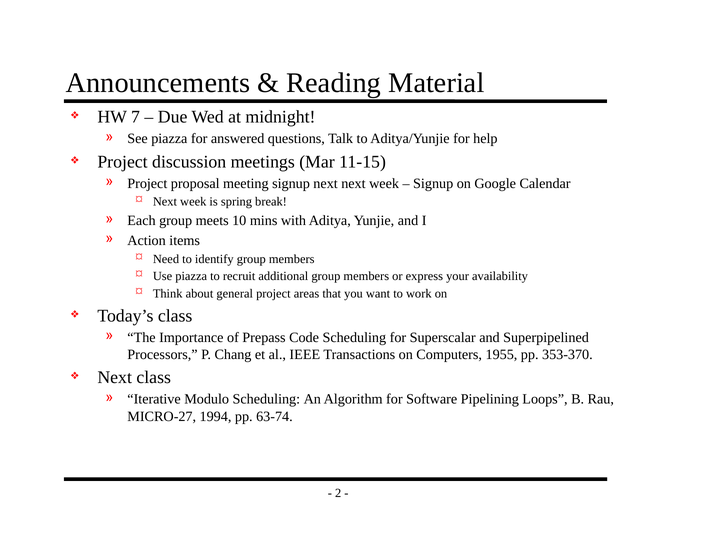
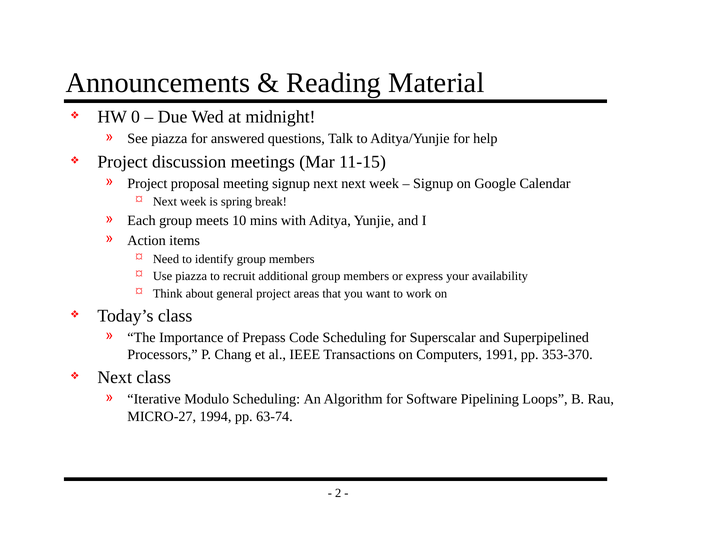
7: 7 -> 0 (136, 117)
1955: 1955 -> 1991 (501, 355)
